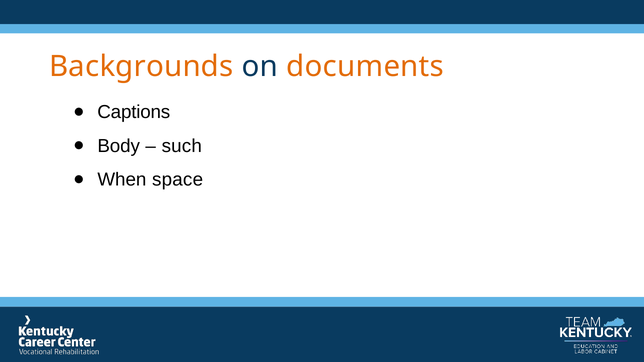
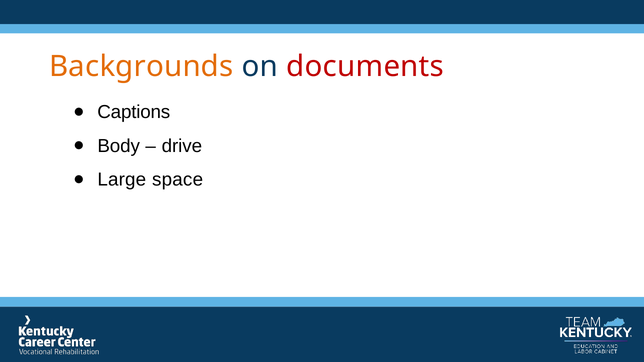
documents colour: orange -> red (365, 67)
such: such -> drive (182, 146)
When: When -> Large (122, 180)
